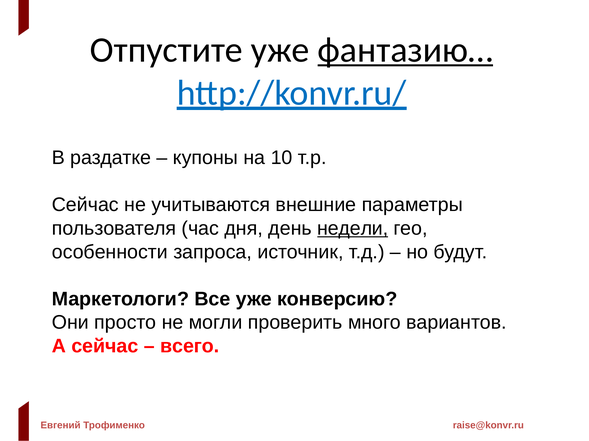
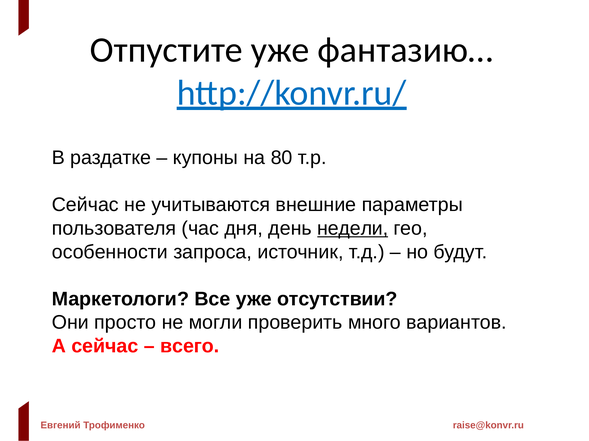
фантазию… underline: present -> none (405, 50)
10: 10 -> 80 (282, 158)
конверсию: конверсию -> отсутствии (337, 299)
